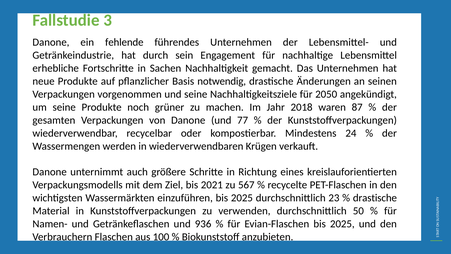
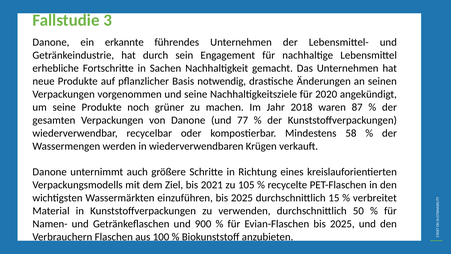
fehlende: fehlende -> erkannte (124, 42)
2050: 2050 -> 2020 (326, 94)
24: 24 -> 58 (351, 133)
567: 567 -> 105 (246, 185)
23: 23 -> 15 (334, 198)
drastische: drastische -> verbreitet (375, 198)
936: 936 -> 900 (203, 224)
